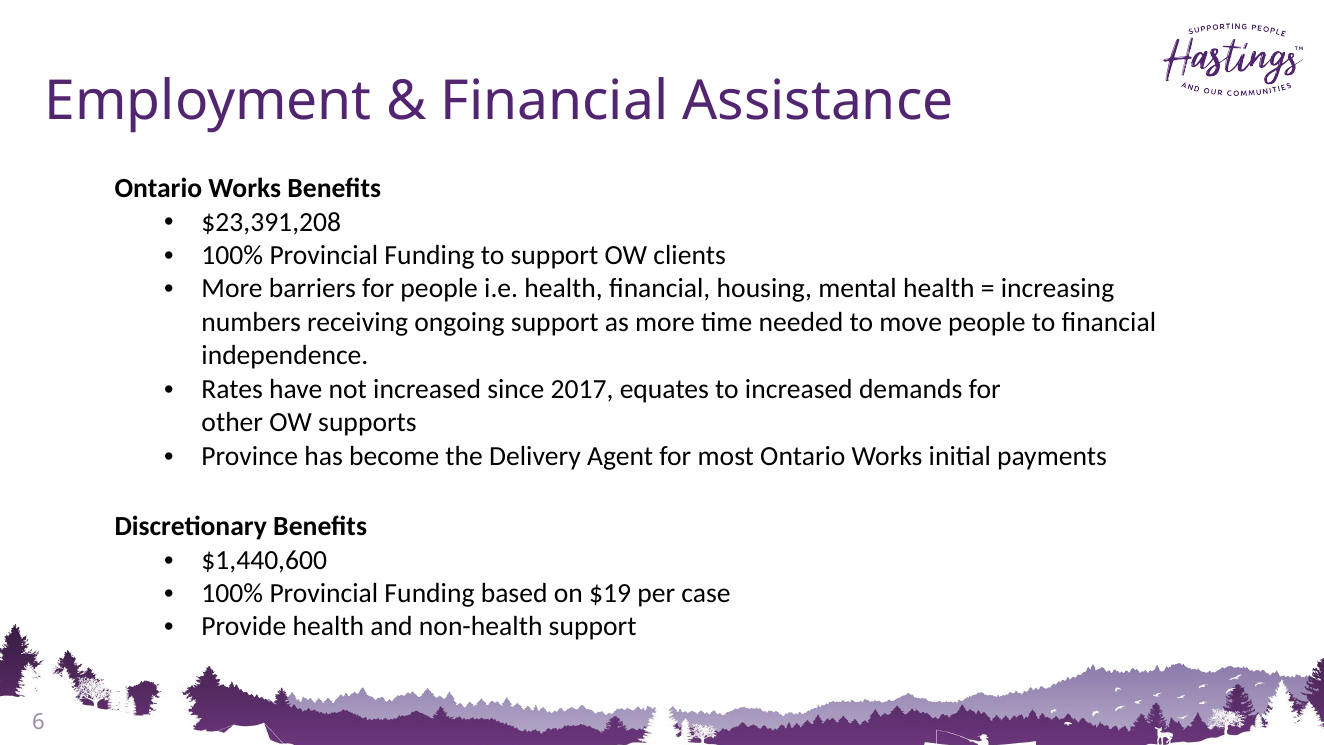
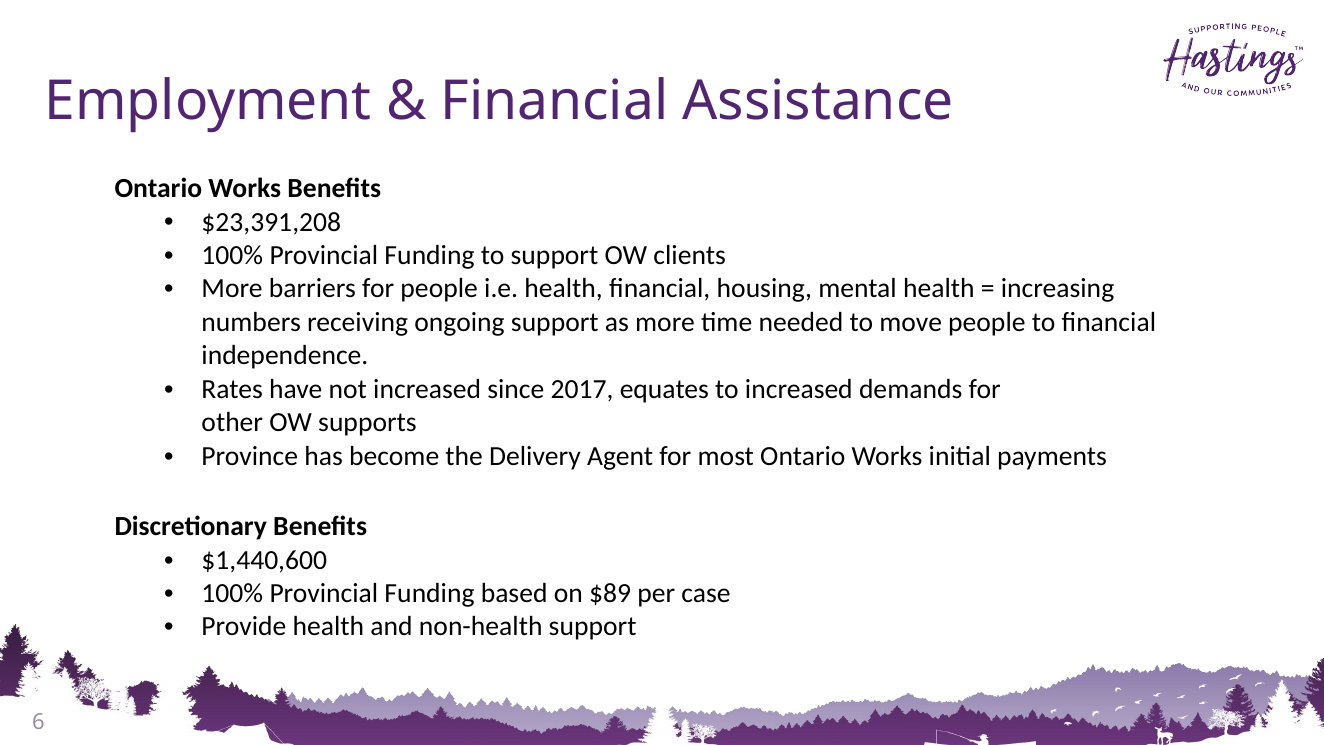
$19: $19 -> $89 (610, 593)
